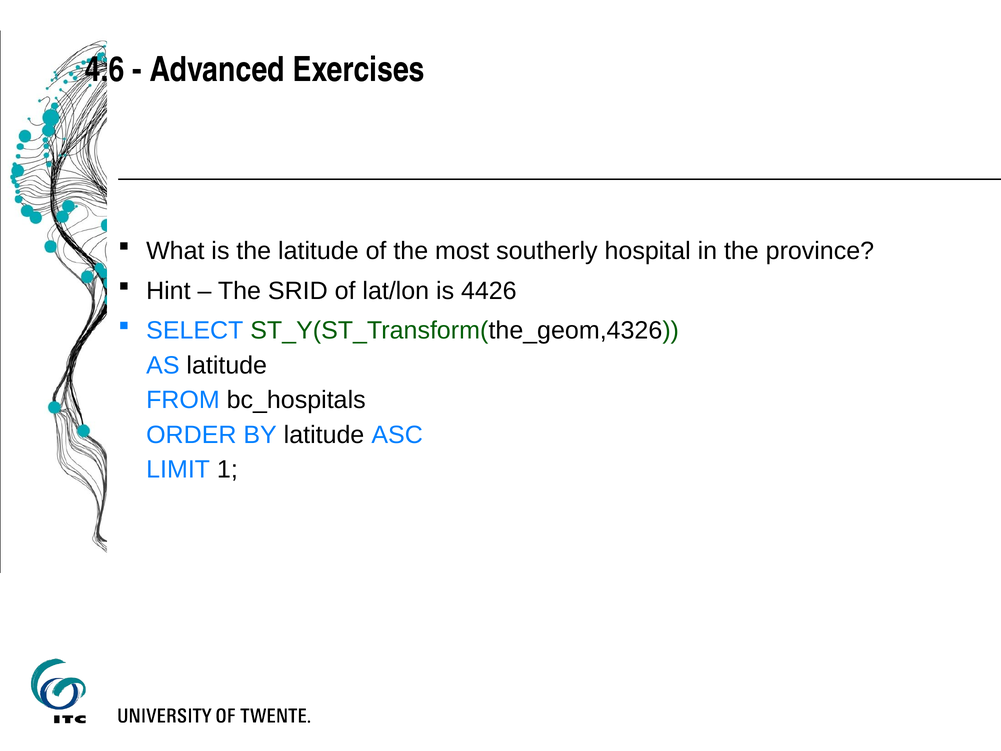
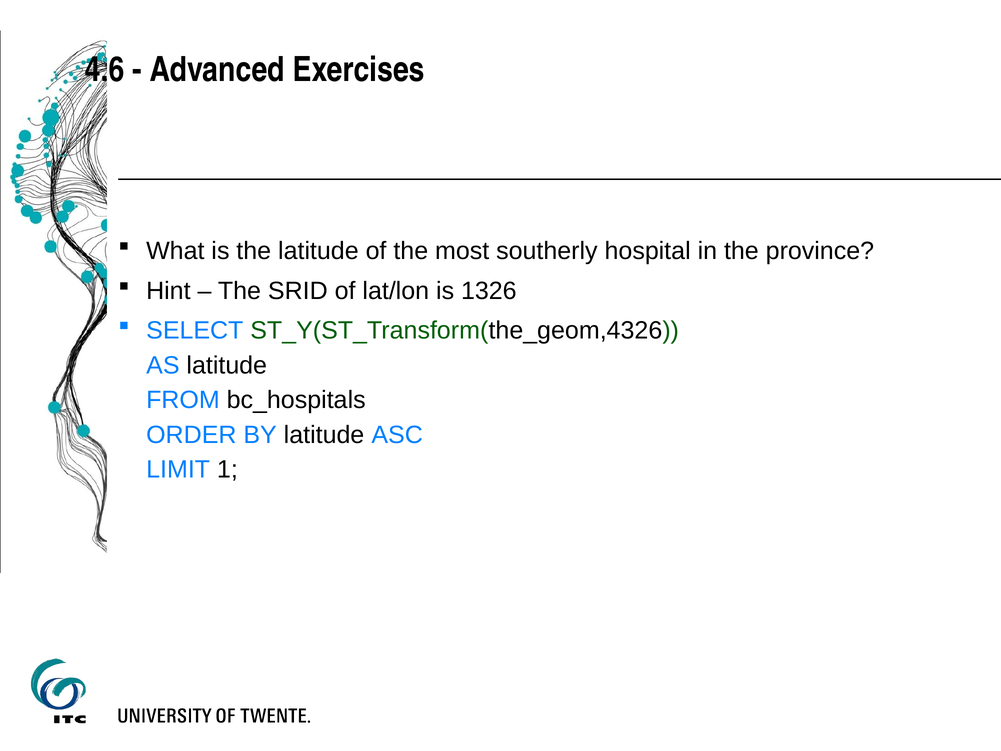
4426: 4426 -> 1326 (489, 291)
